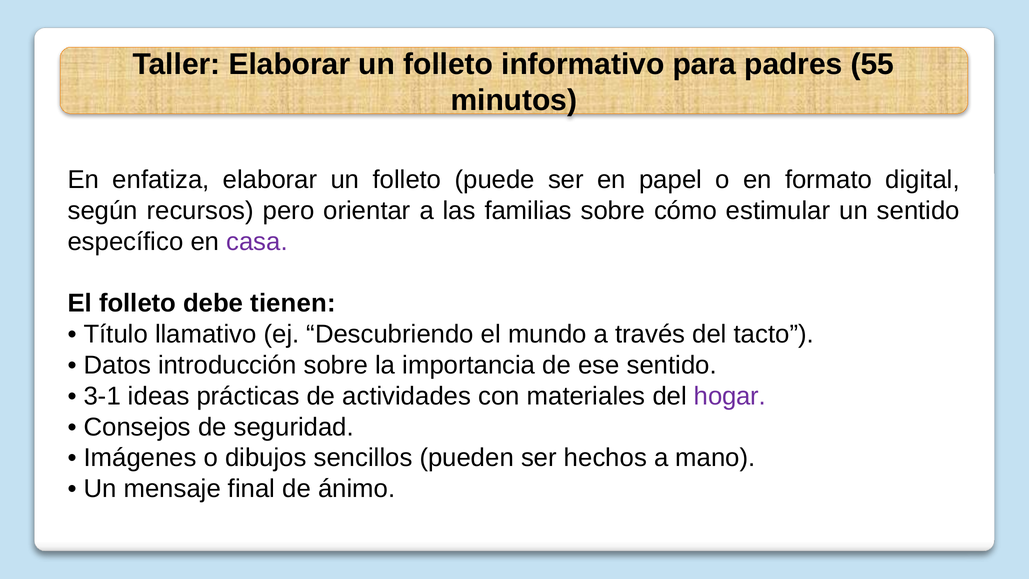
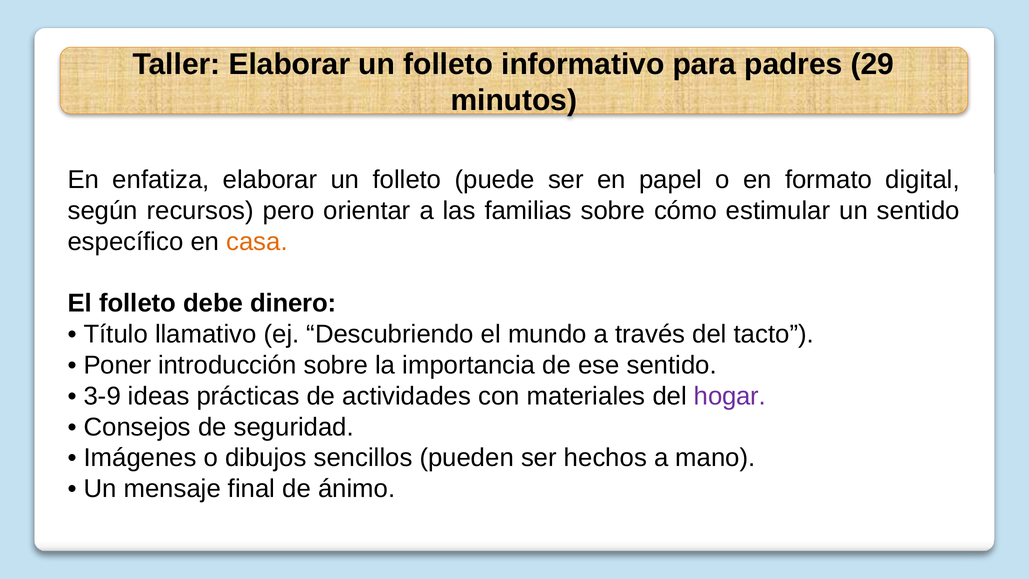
55: 55 -> 29 (872, 64)
casa colour: purple -> orange (257, 242)
tienen: tienen -> dinero (293, 303)
Datos: Datos -> Poner (117, 365)
3-1: 3-1 -> 3-9 (102, 396)
